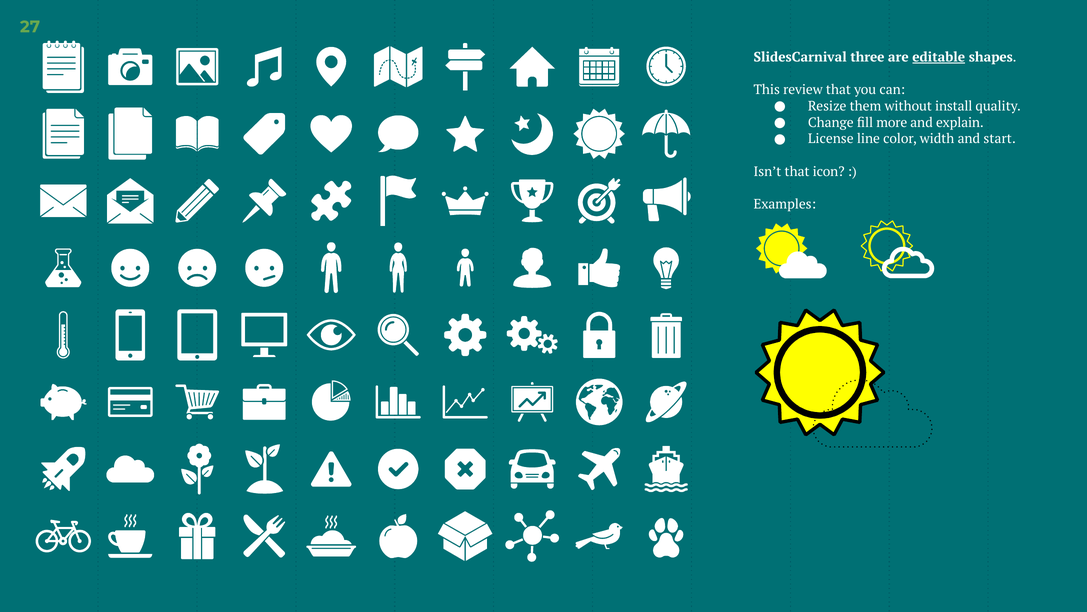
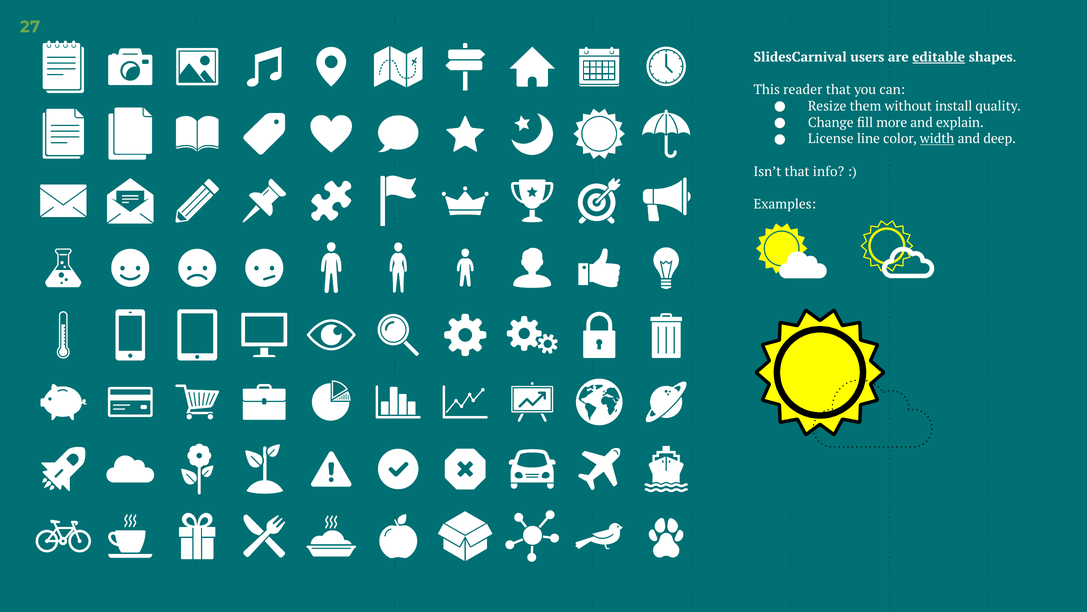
three: three -> users (867, 57)
review: review -> reader (803, 90)
width underline: none -> present (937, 139)
start: start -> deep (1000, 139)
icon: icon -> info (829, 171)
